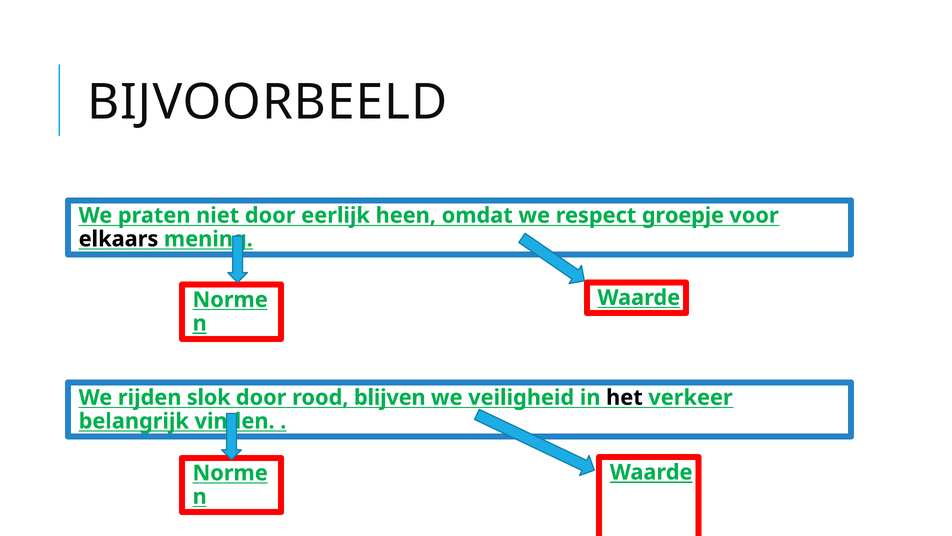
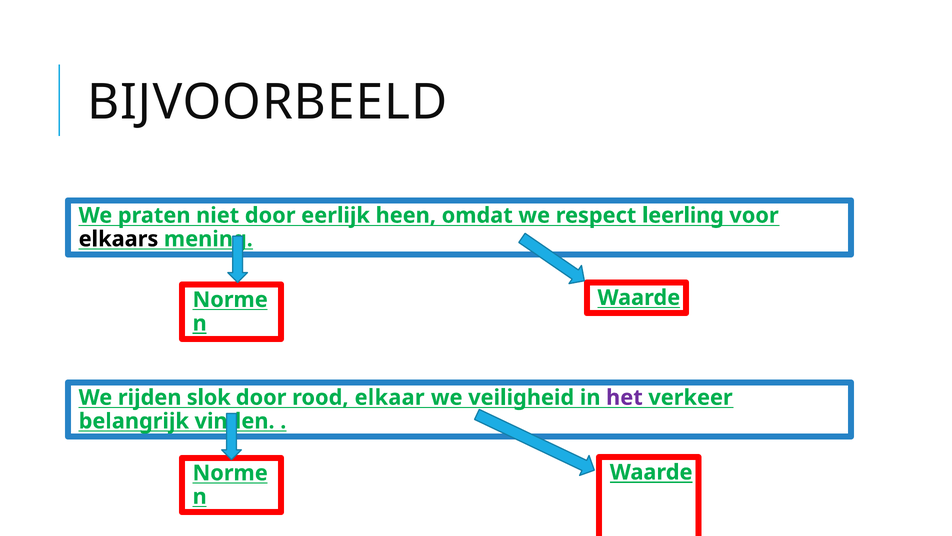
groepje: groepje -> leerling (683, 215)
blijven: blijven -> elkaar (390, 397)
het colour: black -> purple (624, 397)
